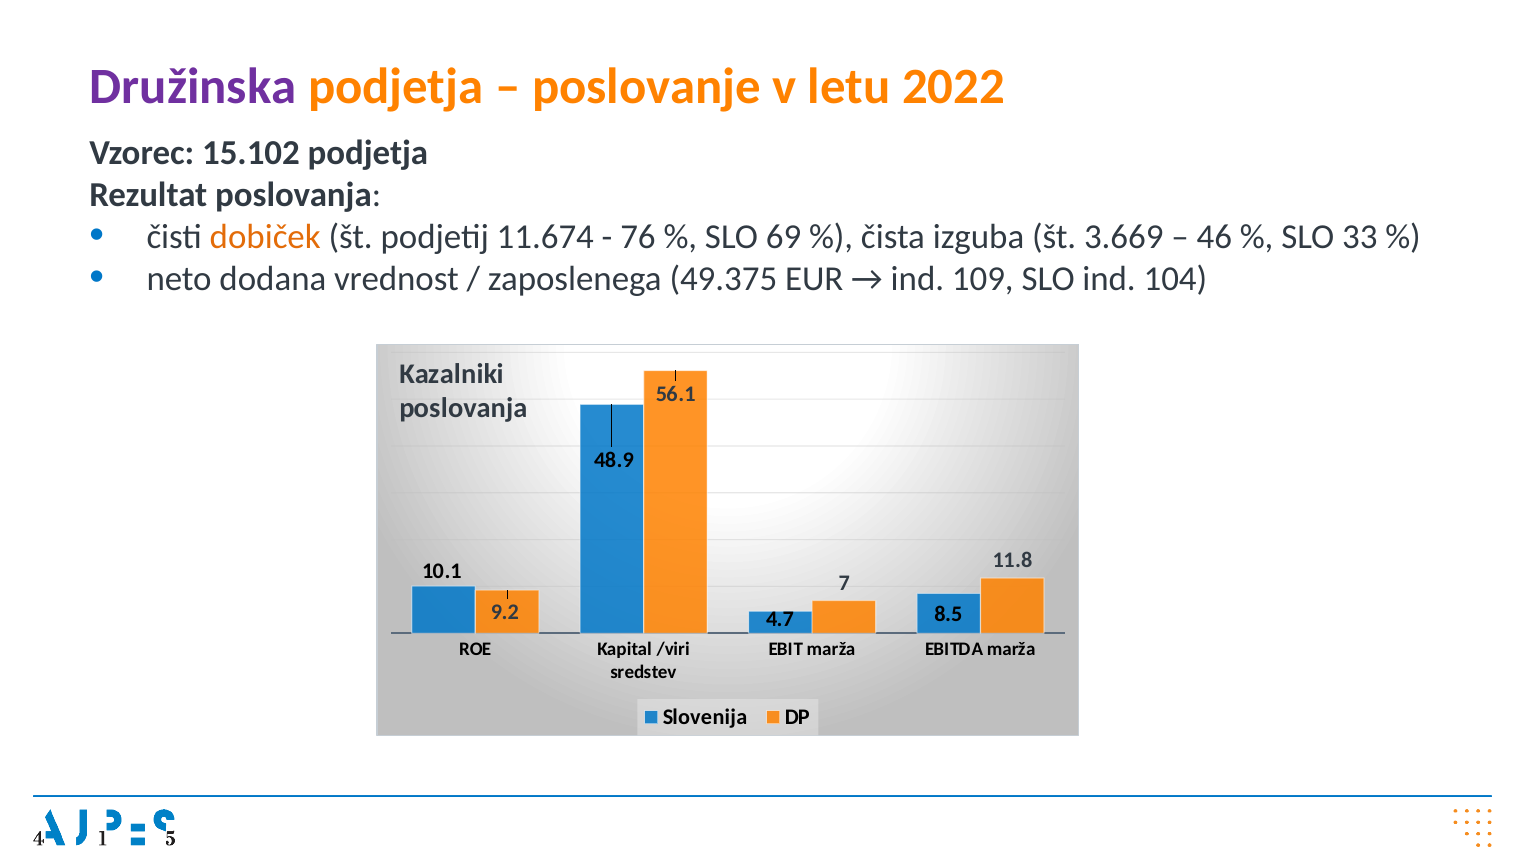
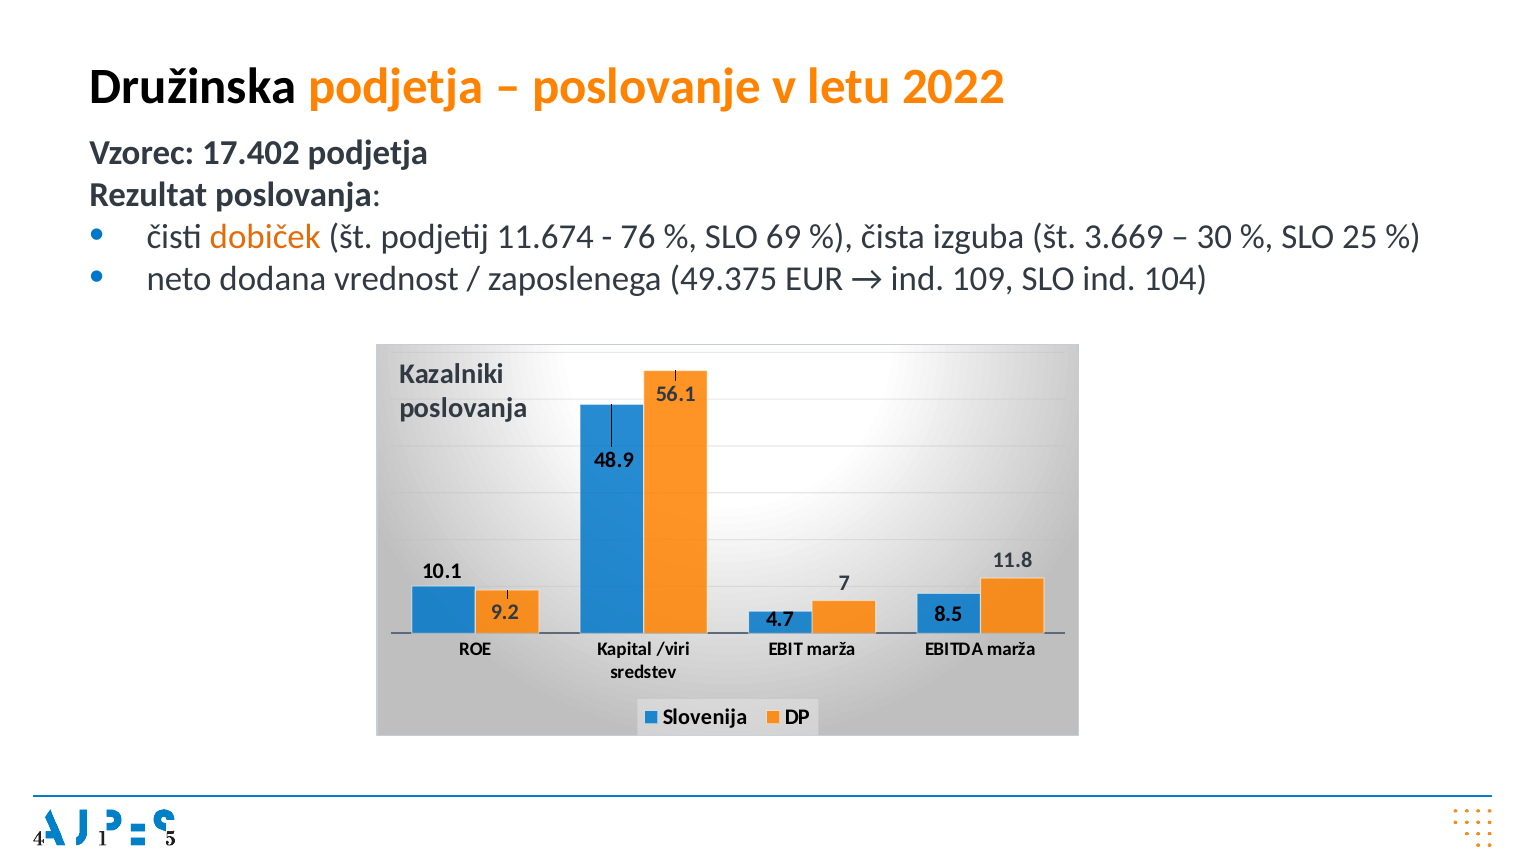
Družinska colour: purple -> black (193, 86)
15.102: 15.102 -> 17.402 (251, 153)
46: 46 -> 30 (1214, 237)
33: 33 -> 25 (1360, 237)
